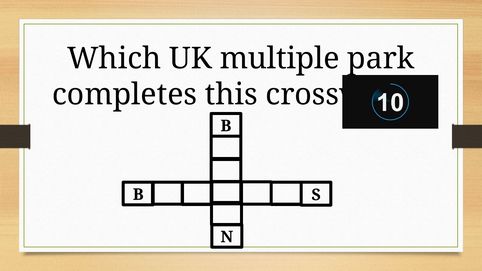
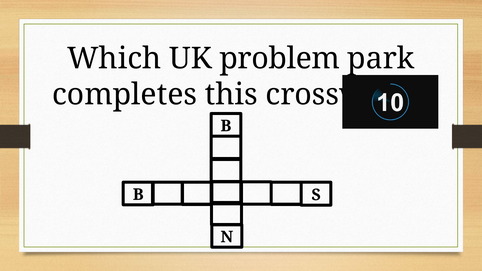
multiple: multiple -> problem (280, 59)
